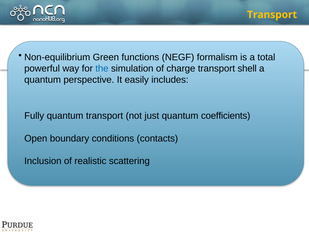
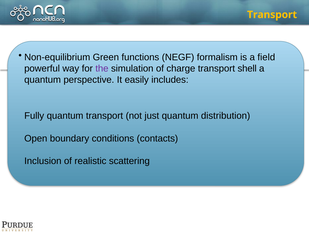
total: total -> field (266, 57)
the colour: blue -> purple (102, 68)
coefficients: coefficients -> distribution (226, 116)
